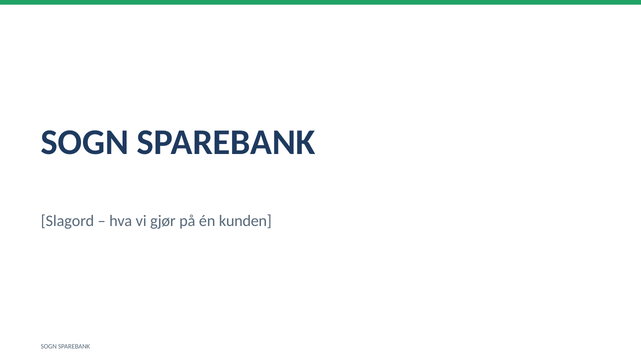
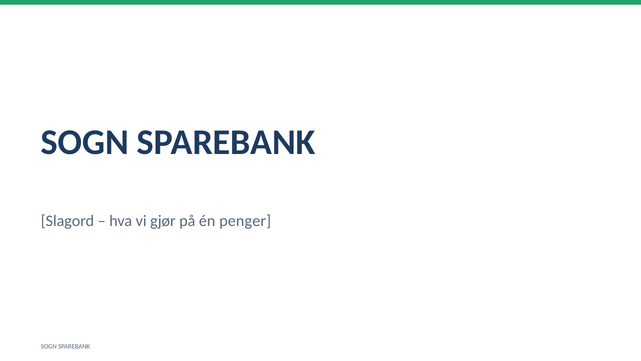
kunden: kunden -> penger (245, 221)
